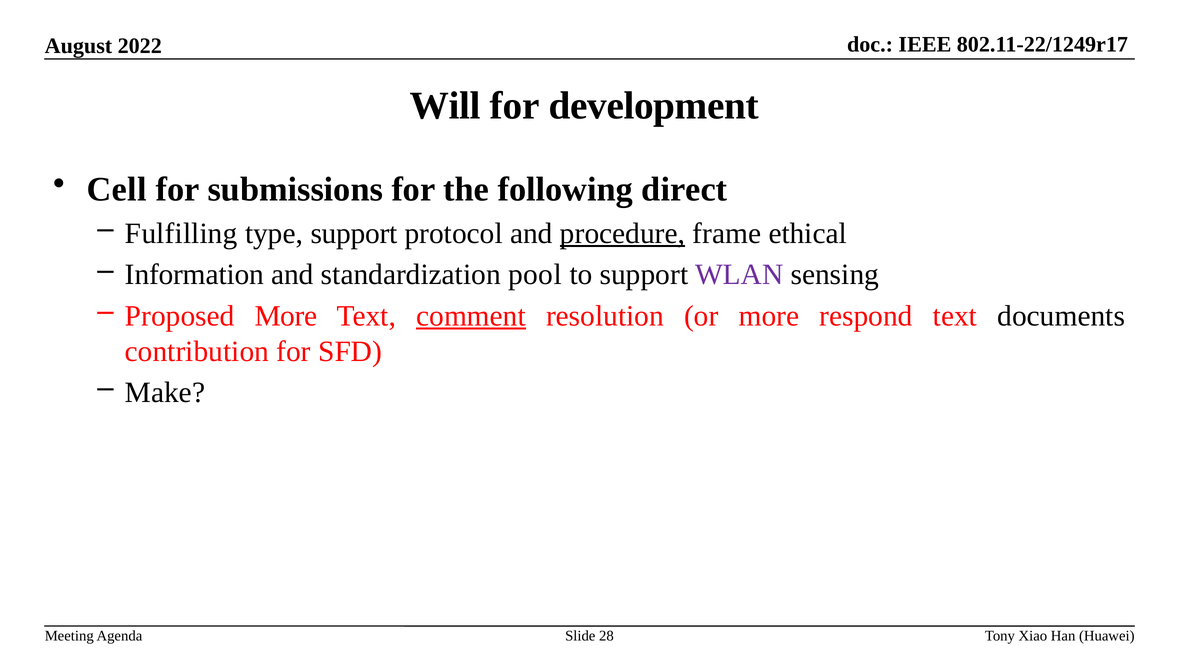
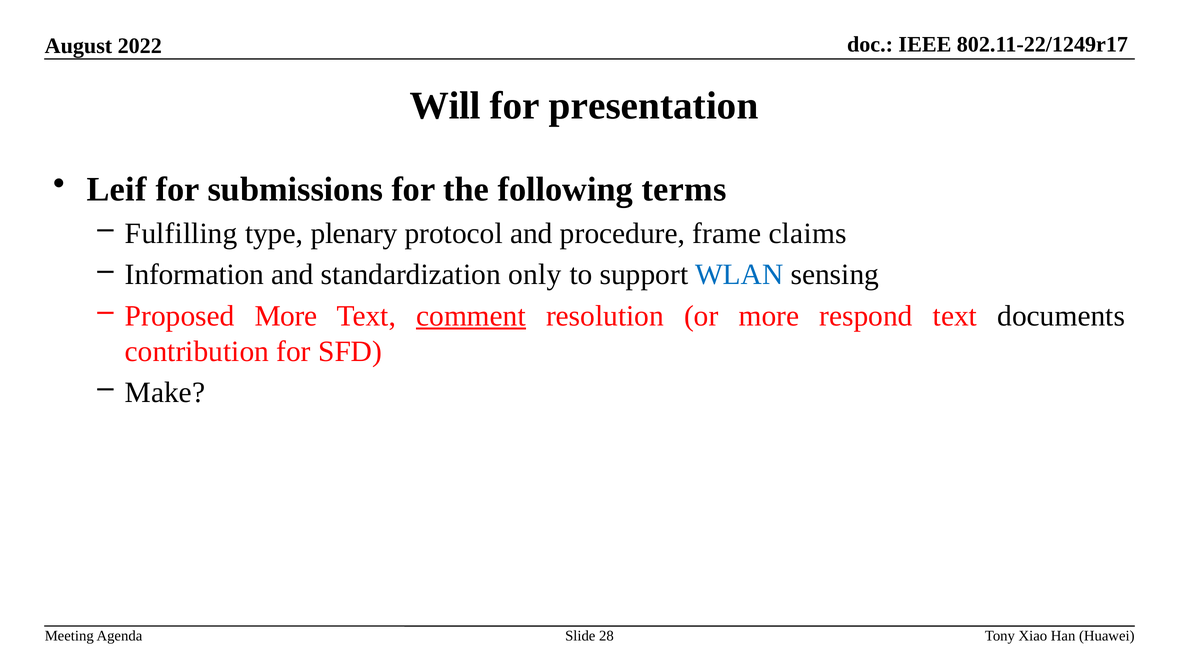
development: development -> presentation (654, 106)
Cell: Cell -> Leif (117, 190)
direct: direct -> terms (684, 190)
type support: support -> plenary (354, 234)
procedure underline: present -> none (623, 234)
ethical: ethical -> claims (808, 234)
pool: pool -> only (535, 275)
WLAN colour: purple -> blue (739, 275)
